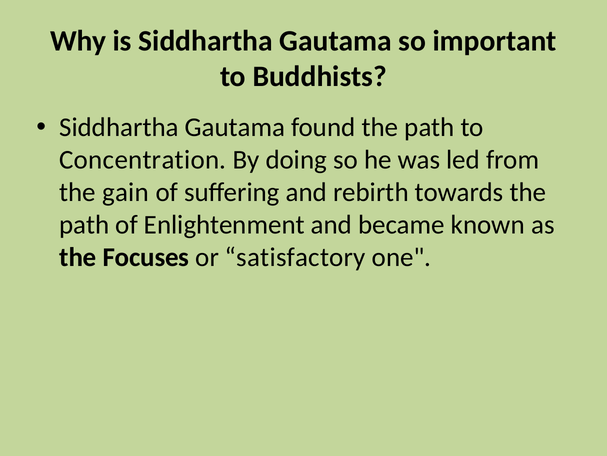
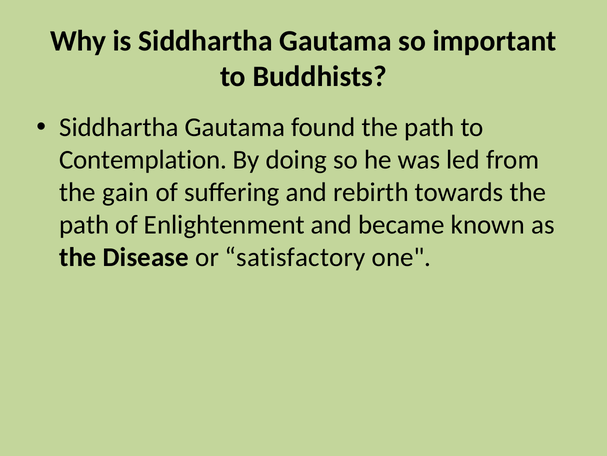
Concentration: Concentration -> Contemplation (143, 160)
Focuses: Focuses -> Disease (146, 257)
